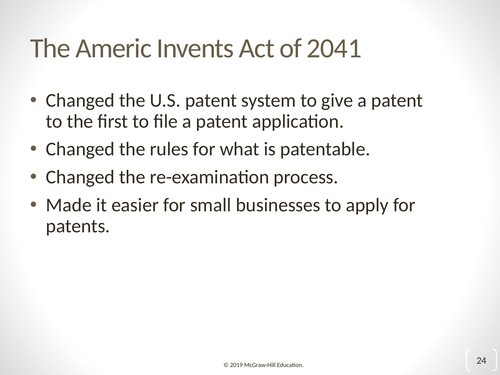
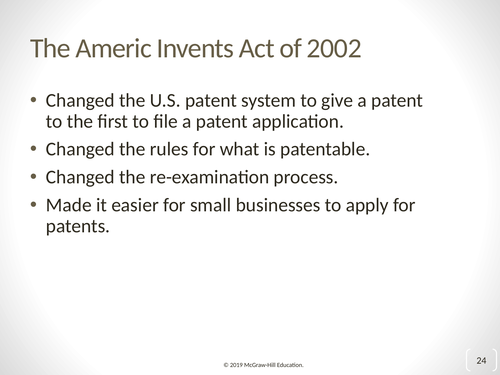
2041: 2041 -> 2002 (334, 48)
